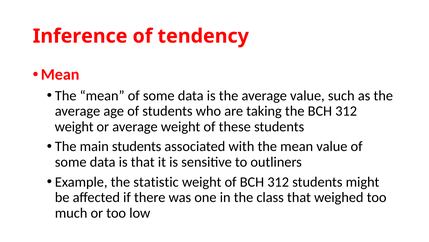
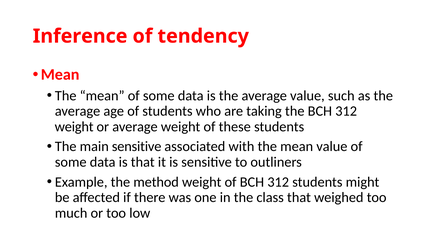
main students: students -> sensitive (137, 146)
statistic: statistic -> method (156, 182)
